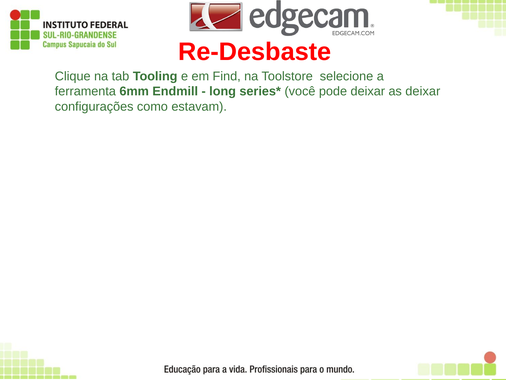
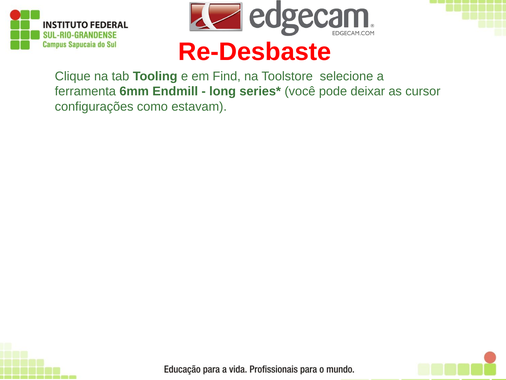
as deixar: deixar -> cursor (423, 91)
